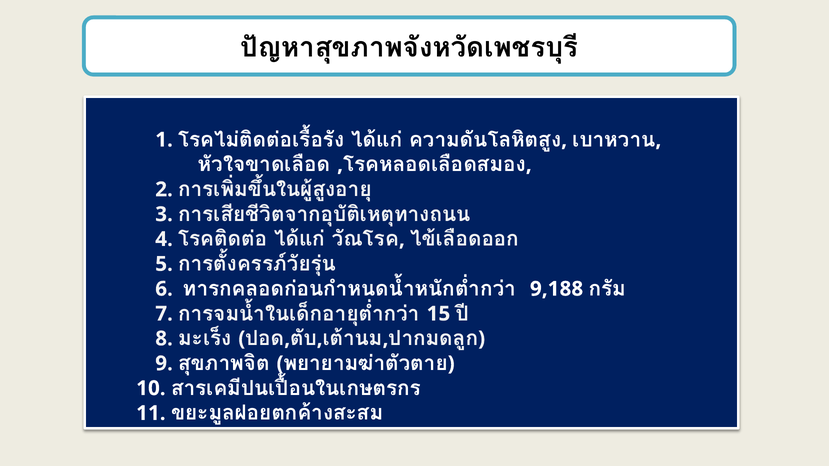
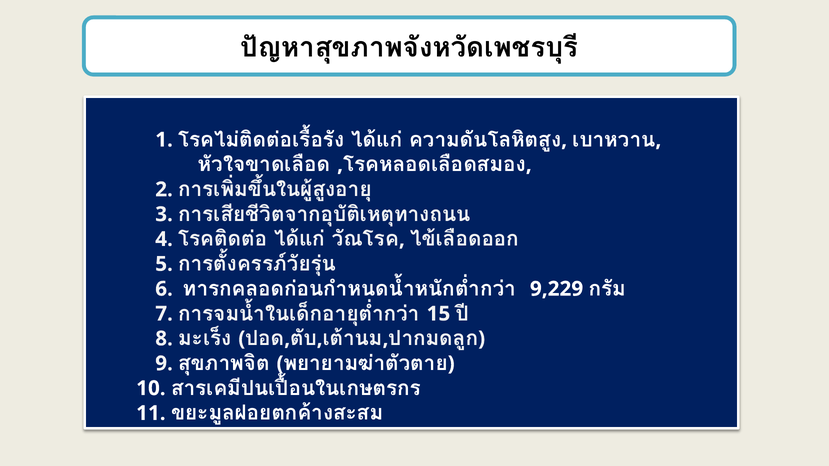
9,188: 9,188 -> 9,229 (557, 289)
